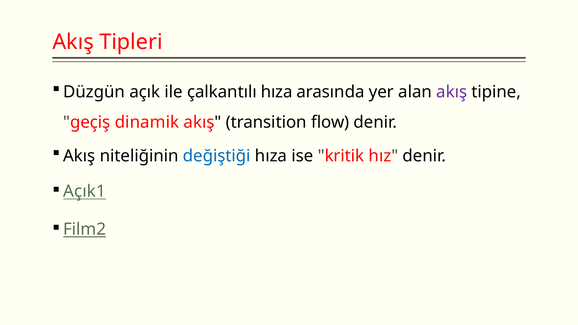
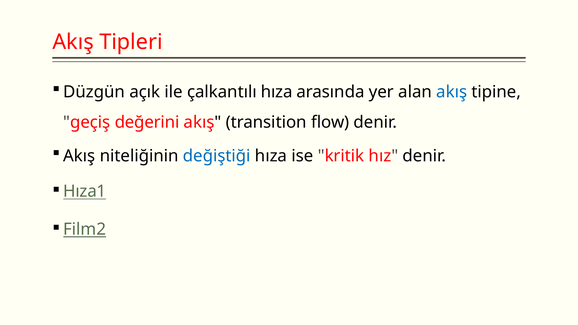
akış colour: purple -> blue (452, 92)
dinamik: dinamik -> değerini (147, 122)
Açık1: Açık1 -> Hıza1 (85, 191)
